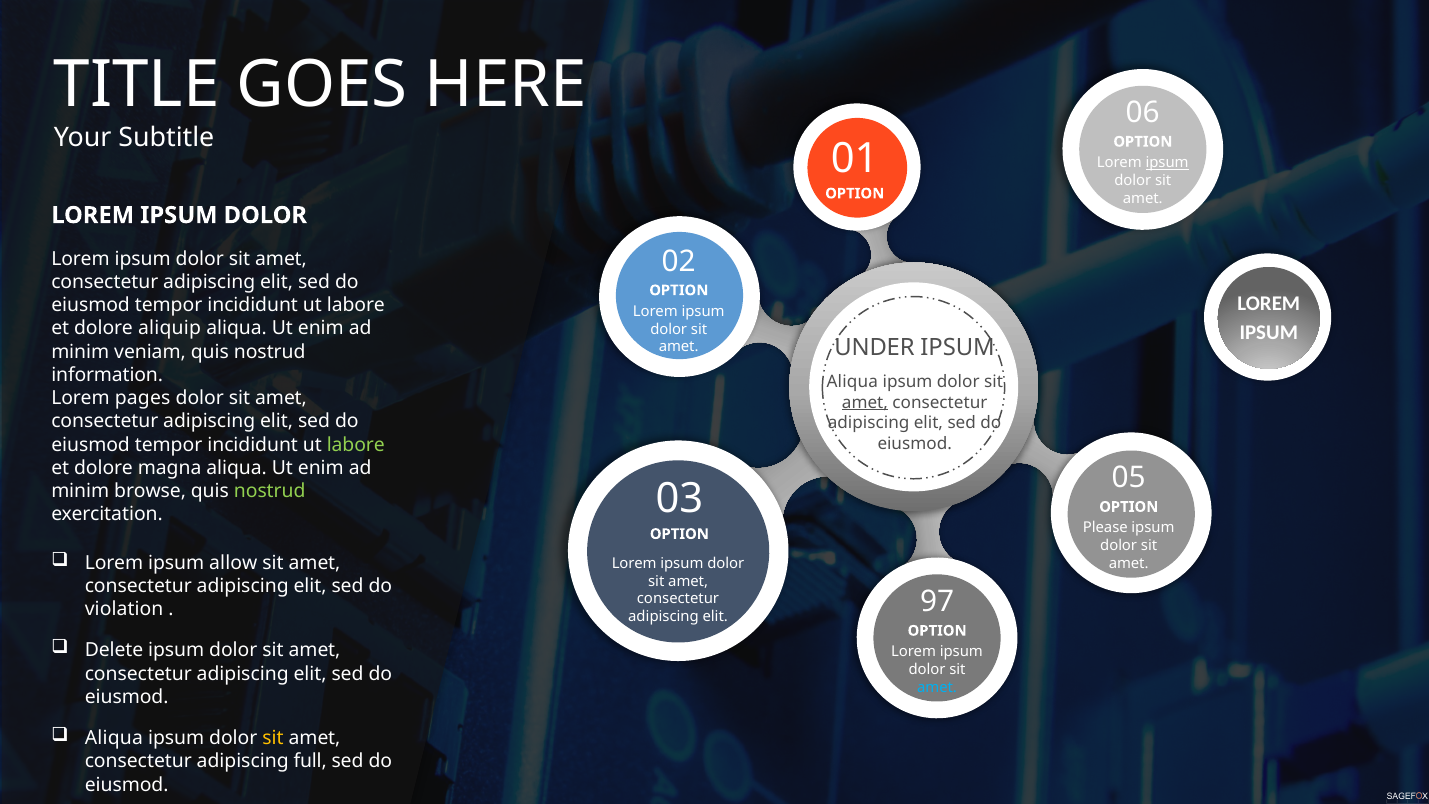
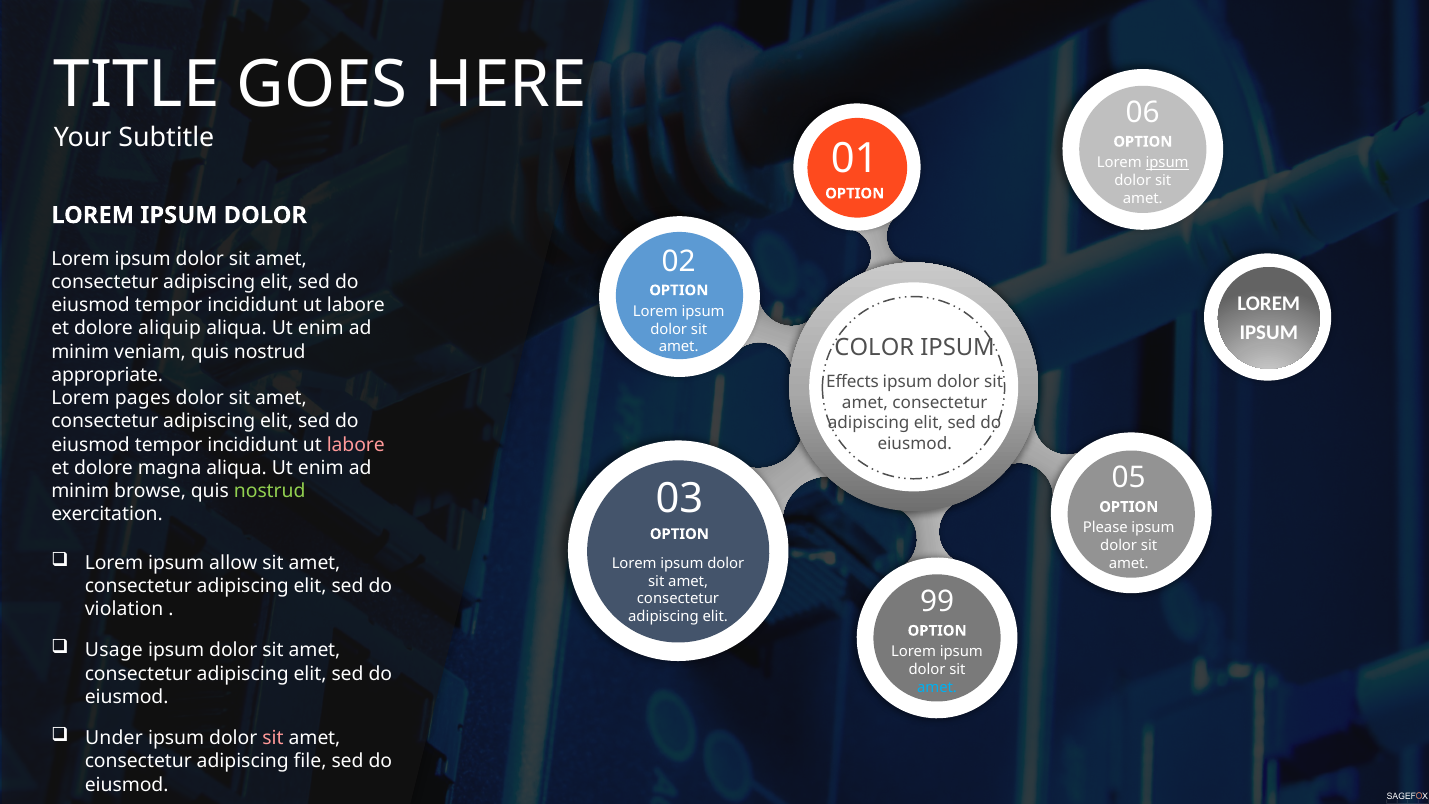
UNDER: UNDER -> COLOR (874, 347)
information: information -> appropriate (107, 375)
Aliqua: Aliqua -> Effects (852, 382)
amet underline: present -> none (865, 402)
labore colour: light green -> pink (356, 445)
97: 97 -> 99 (937, 602)
Delete: Delete -> Usage (114, 650)
Aliqua: Aliqua -> Under (114, 738)
sit colour: yellow -> pink (273, 738)
full: full -> file (310, 761)
